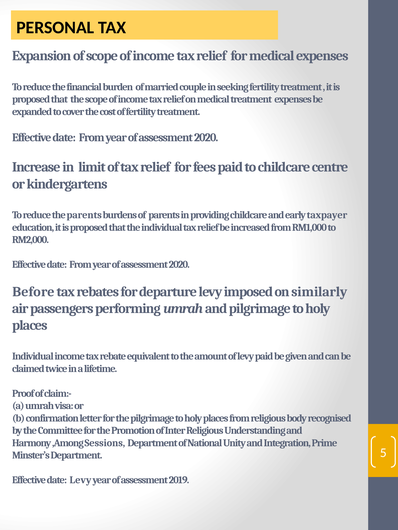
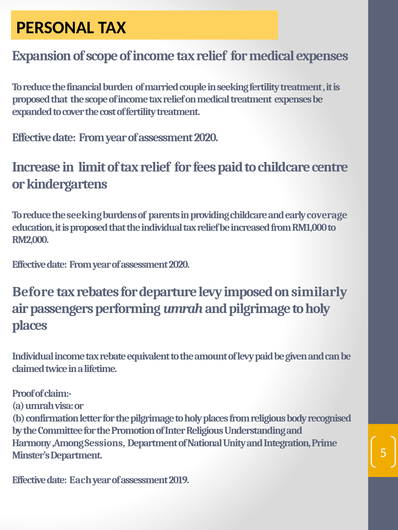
the parents: parents -> seeking (84, 215)
taxpayer: taxpayer -> coverage (327, 215)
date Levy: Levy -> Each (81, 481)
